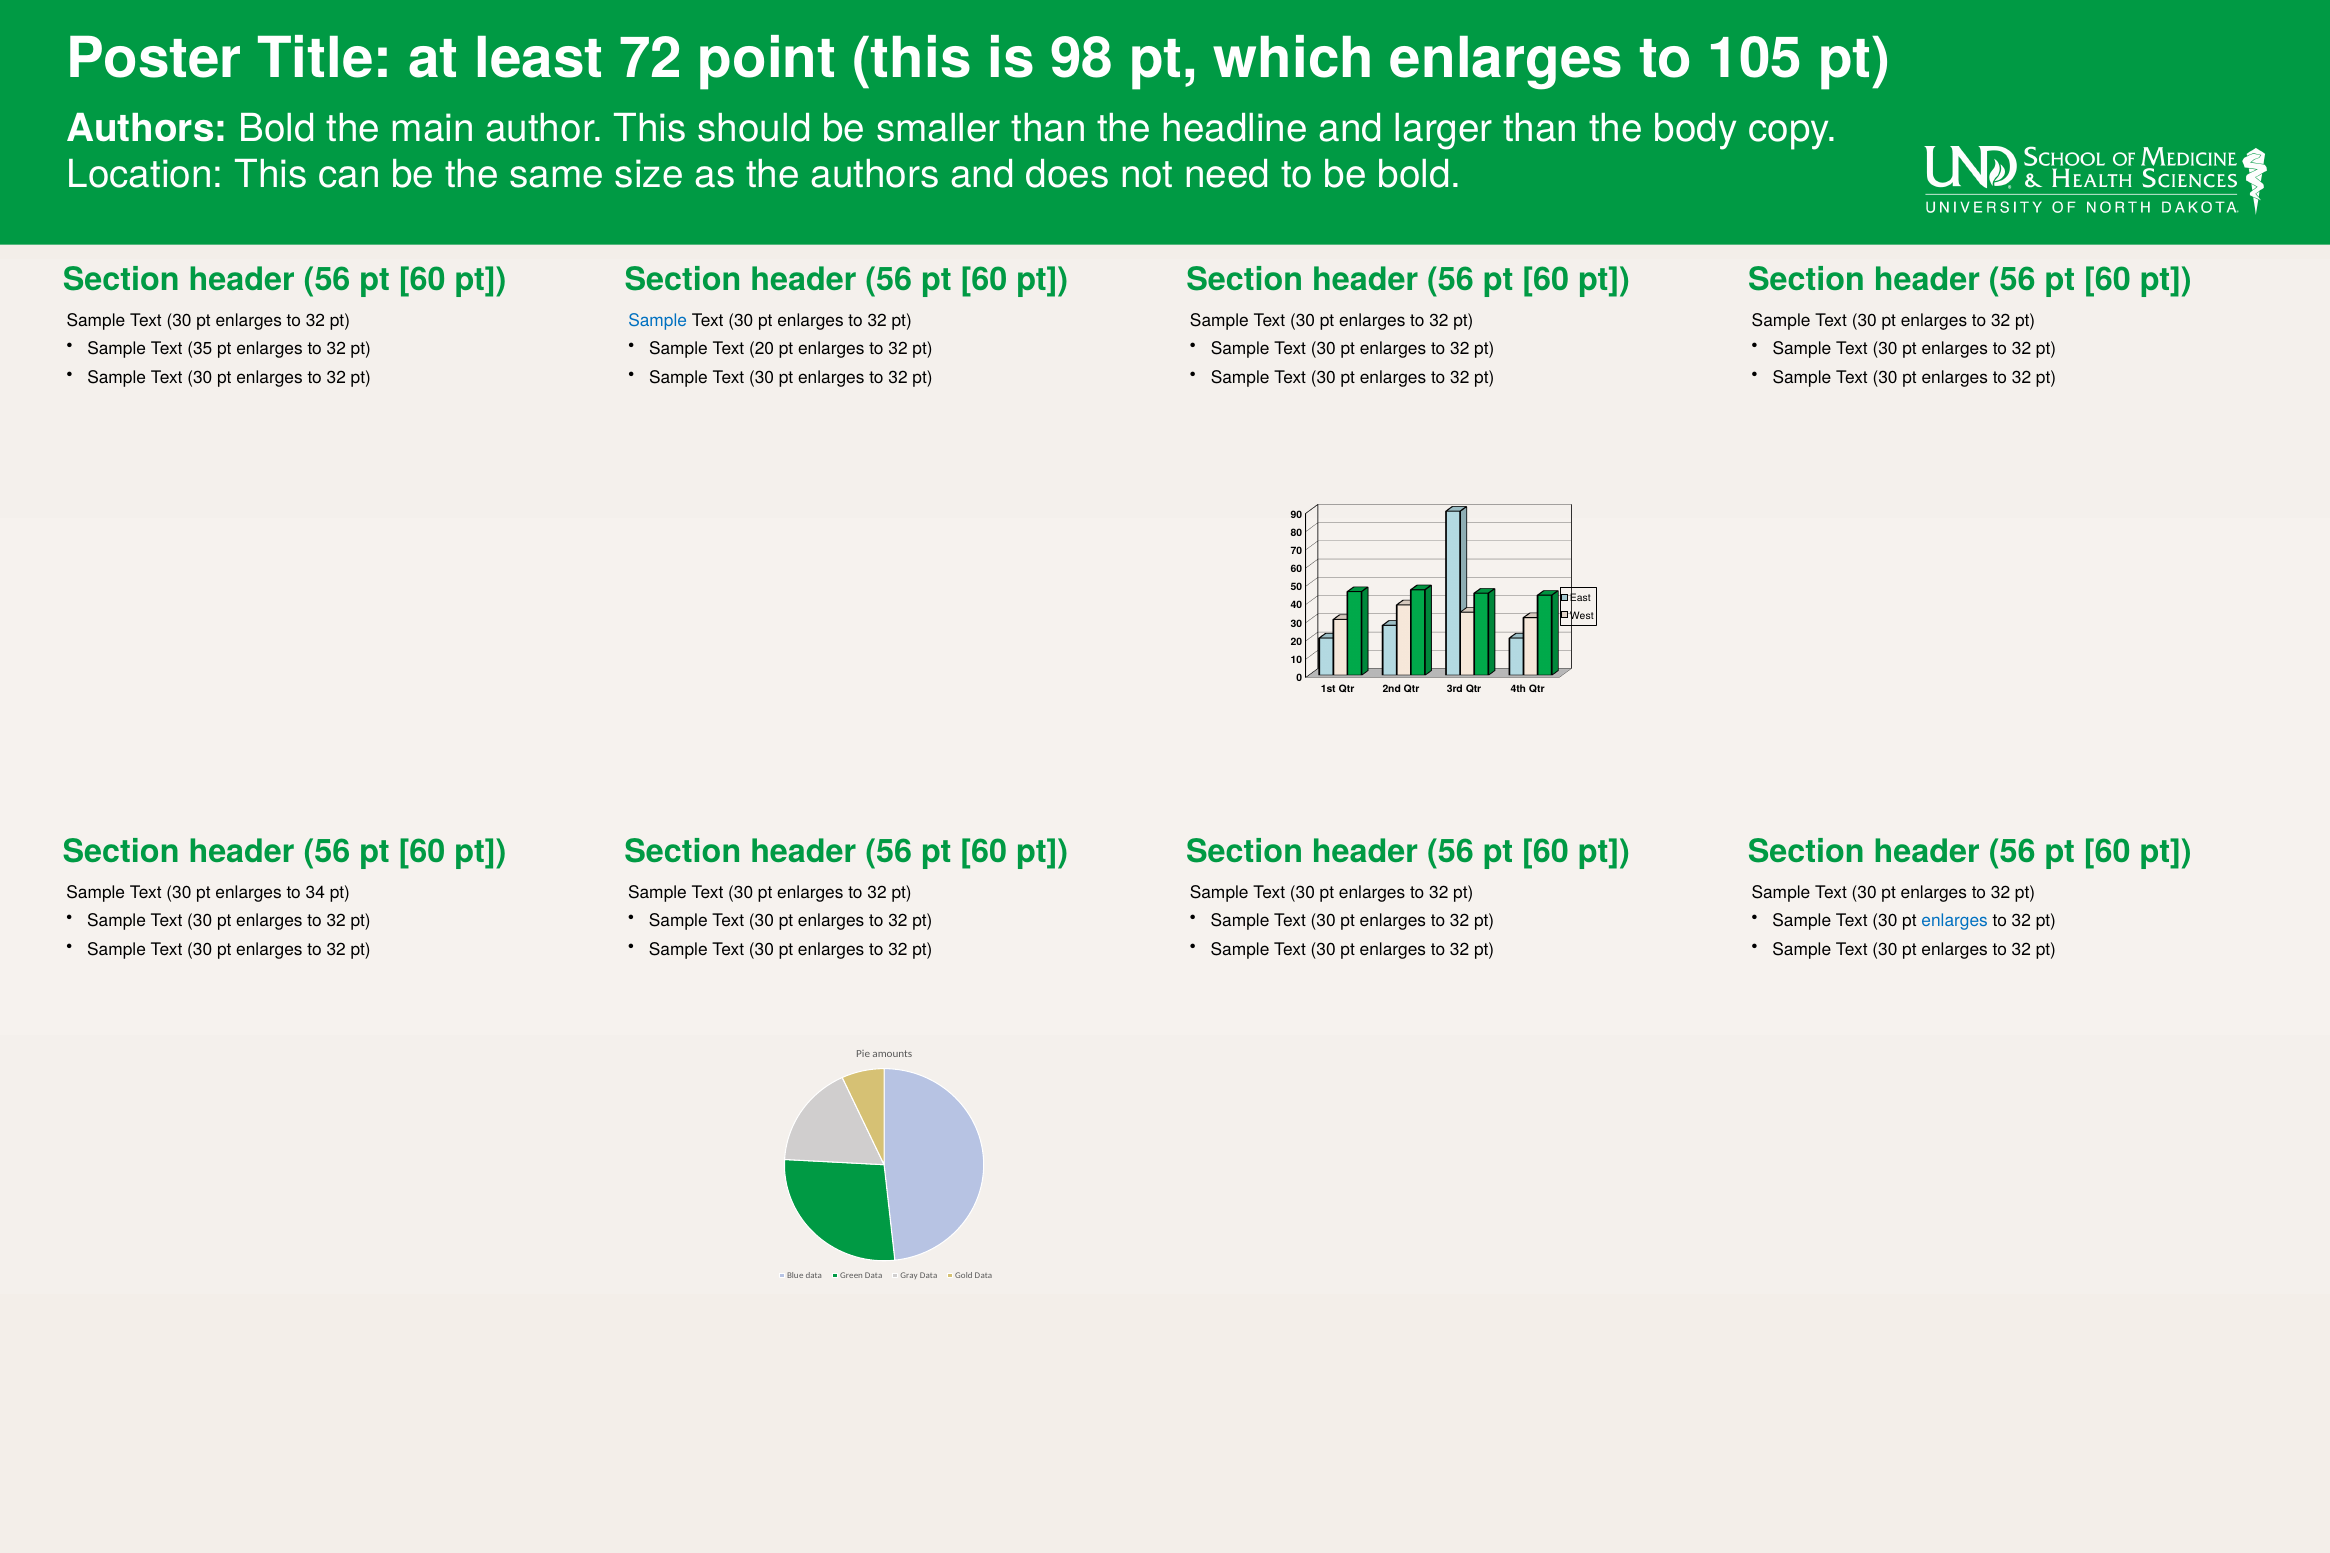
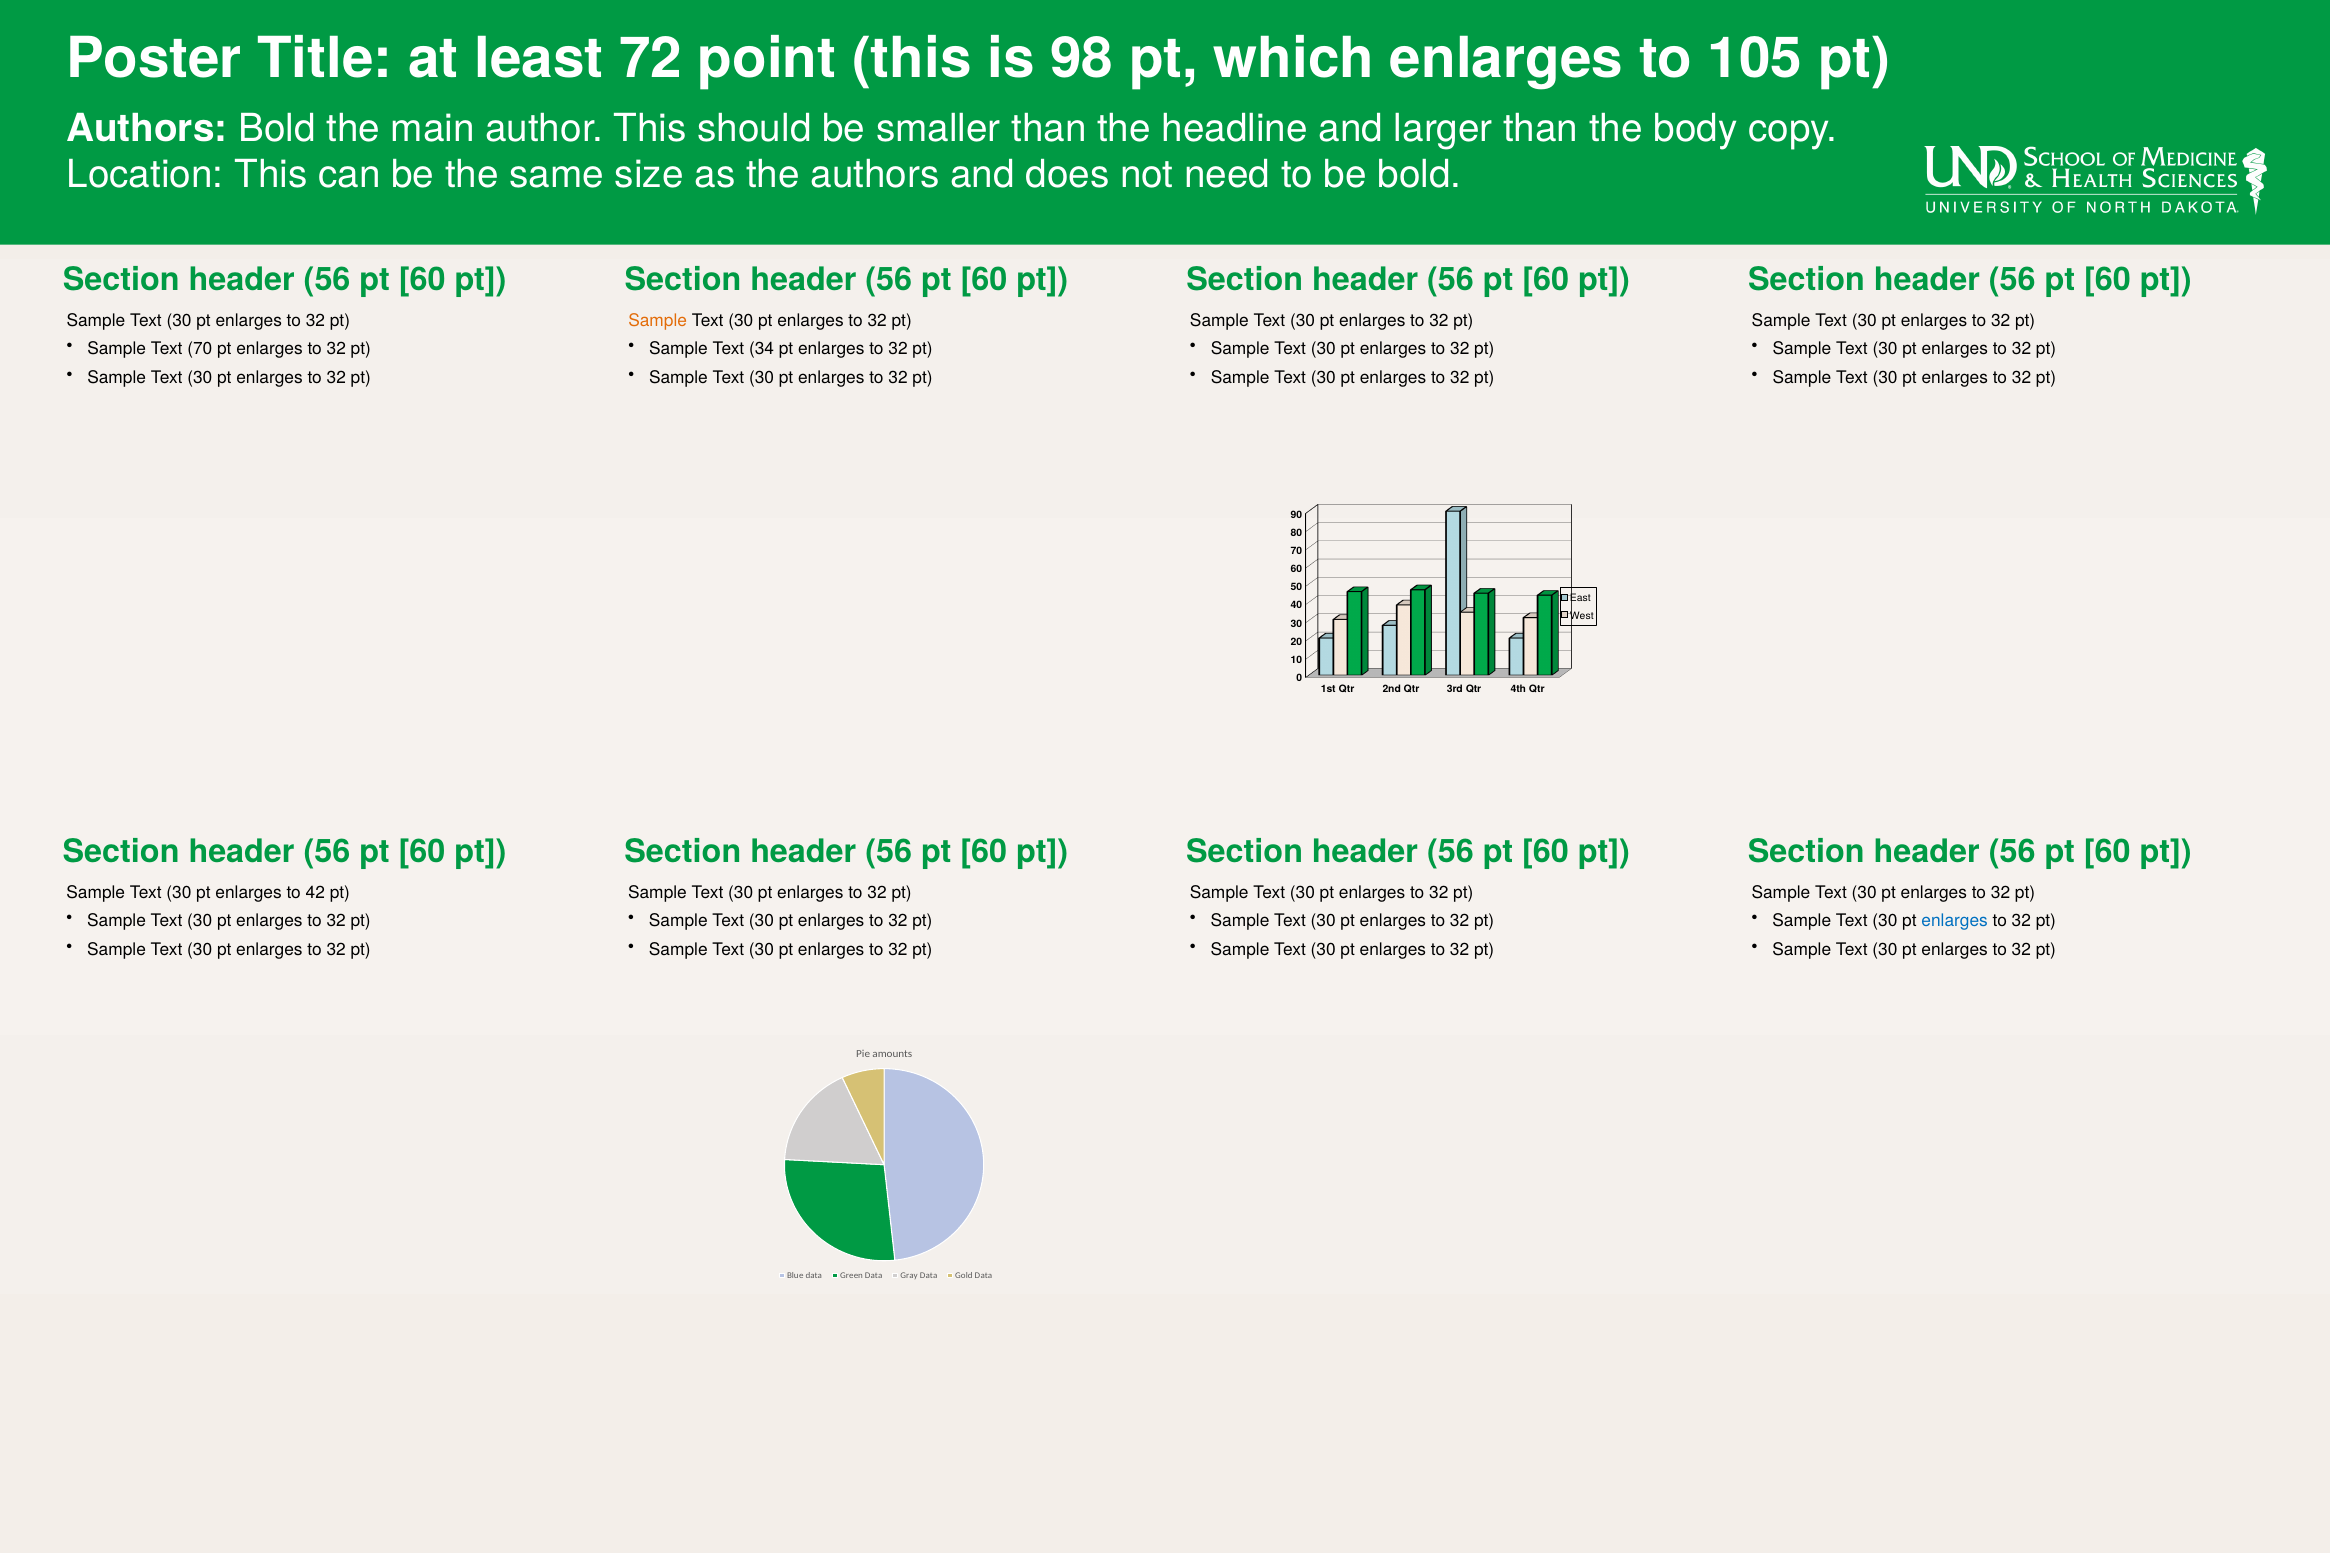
Sample colour: blue -> orange (658, 320)
Text 35: 35 -> 70 (200, 349)
Text 20: 20 -> 34 (762, 349)
34: 34 -> 42 (315, 893)
